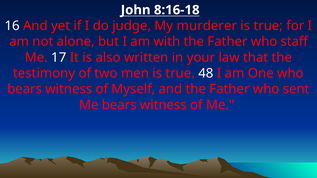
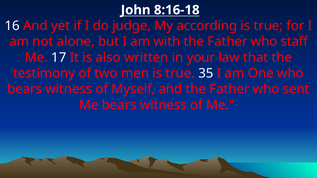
murderer: murderer -> according (207, 26)
48: 48 -> 35 (206, 73)
